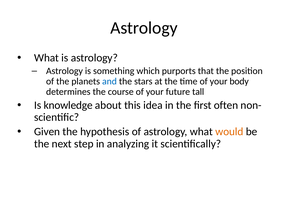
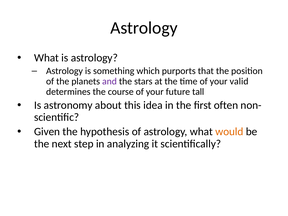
and colour: blue -> purple (109, 81)
body: body -> valid (239, 81)
knowledge: knowledge -> astronomy (68, 105)
